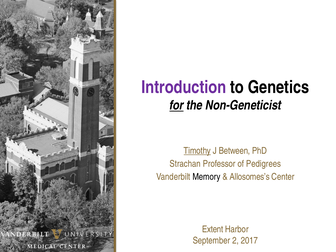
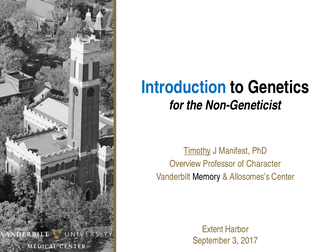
Introduction colour: purple -> blue (184, 87)
for underline: present -> none (177, 105)
Between: Between -> Manifest (234, 151)
Strachan: Strachan -> Overview (185, 164)
Pedigrees: Pedigrees -> Character (264, 164)
2: 2 -> 3 (236, 240)
